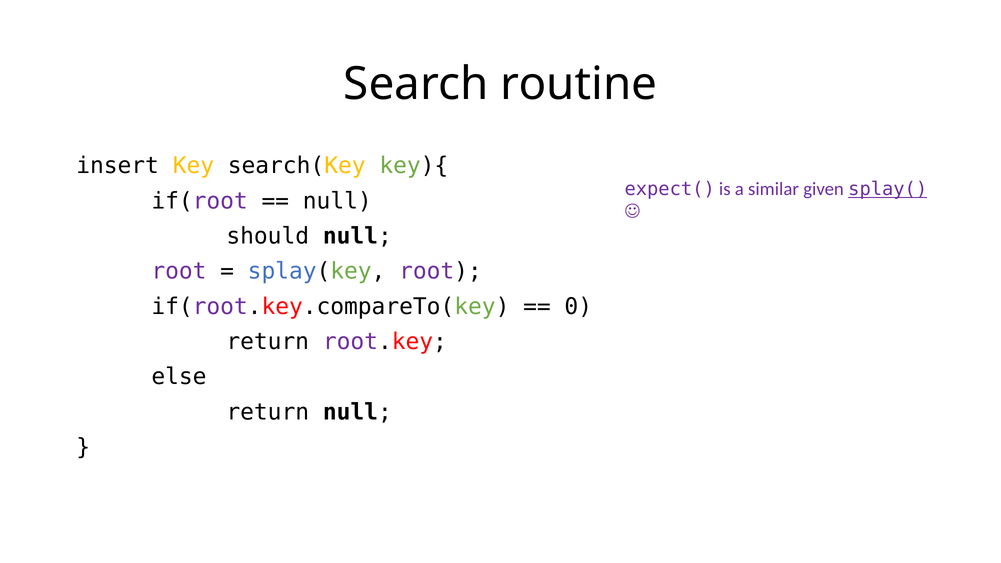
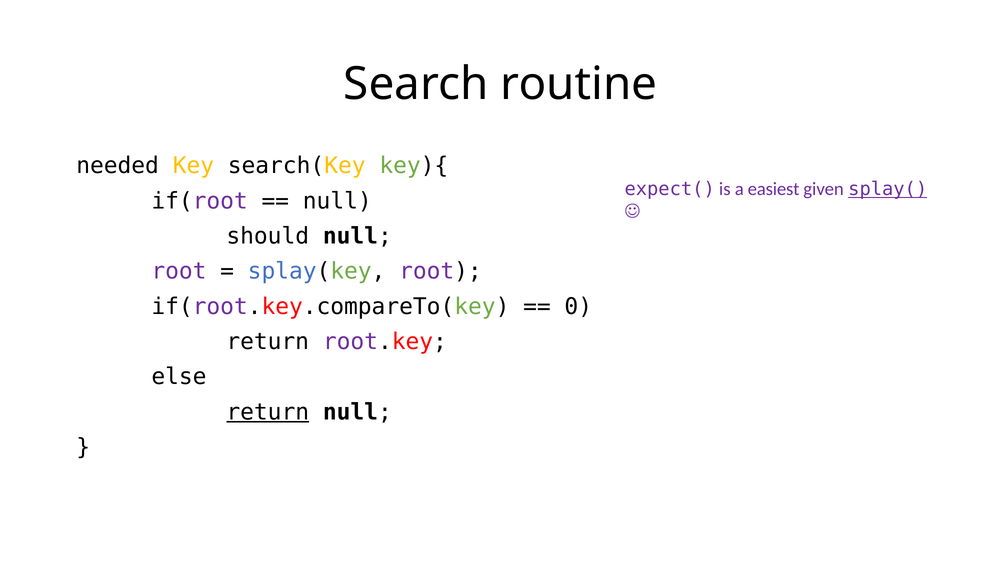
insert: insert -> needed (118, 166)
similar: similar -> easiest (774, 189)
return underline: none -> present (268, 412)
